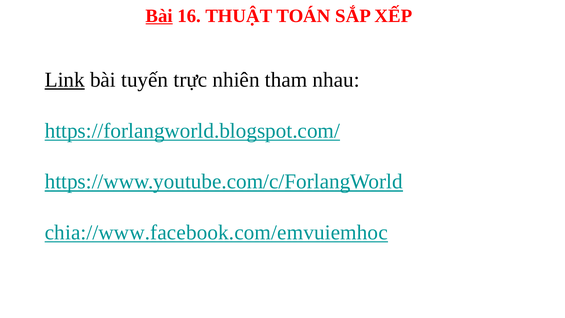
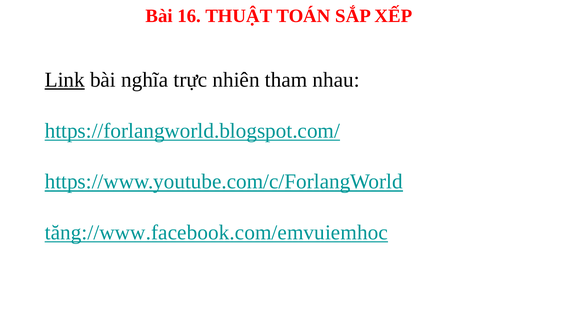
Bài underline: present -> none (159, 16)
tuyến: tuyến -> nghĩa (145, 80)
chia://www.facebook.com/emvuiemhoc: chia://www.facebook.com/emvuiemhoc -> tăng://www.facebook.com/emvuiemhoc (216, 232)
